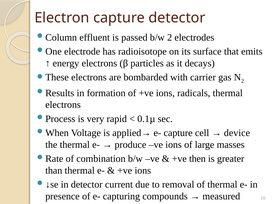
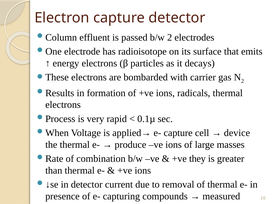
then: then -> they (197, 159)
